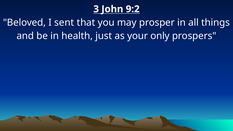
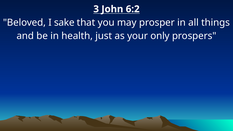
9:2: 9:2 -> 6:2 (133, 9)
sent: sent -> sake (64, 22)
